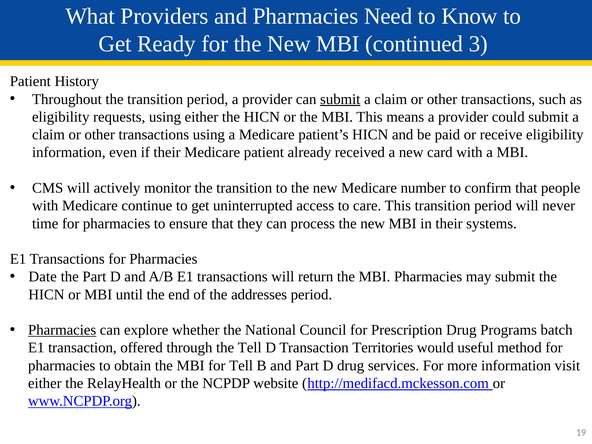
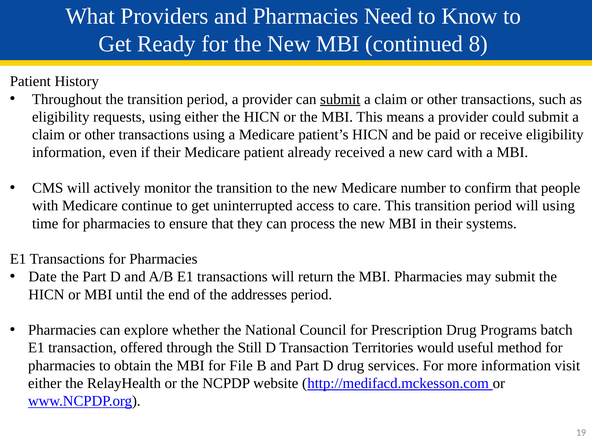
3: 3 -> 8 (478, 44)
will never: never -> using (559, 206)
Pharmacies underline: present -> none (62, 330)
the Tell: Tell -> Still (250, 348)
for Tell: Tell -> File (241, 366)
